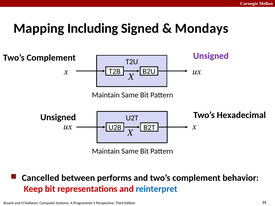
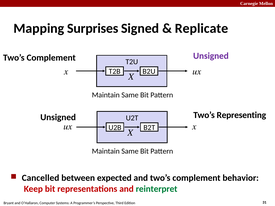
Including: Including -> Surprises (93, 28)
Mondays: Mondays -> Replicate (202, 28)
Hexadecimal: Hexadecimal -> Representing (241, 115)
performs: performs -> expected (114, 178)
reinterpret colour: blue -> green (157, 189)
